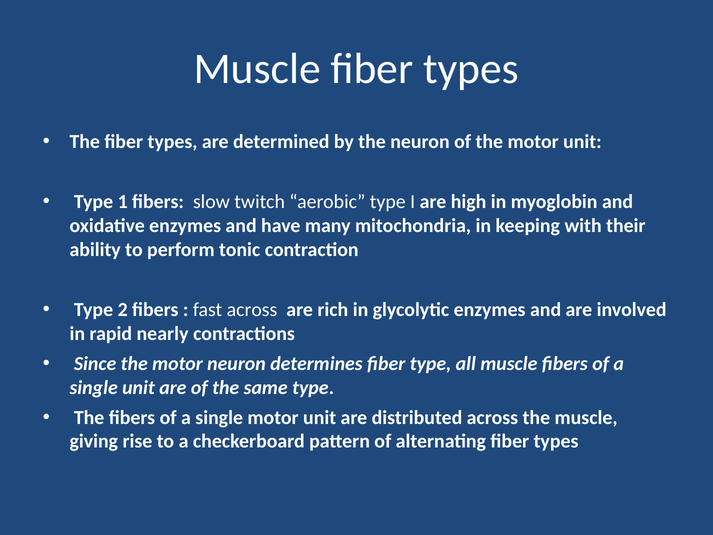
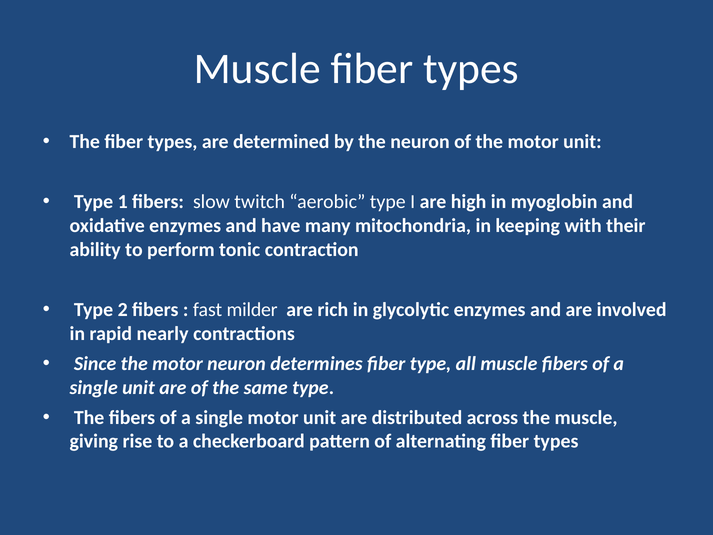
fast across: across -> milder (252, 310)
